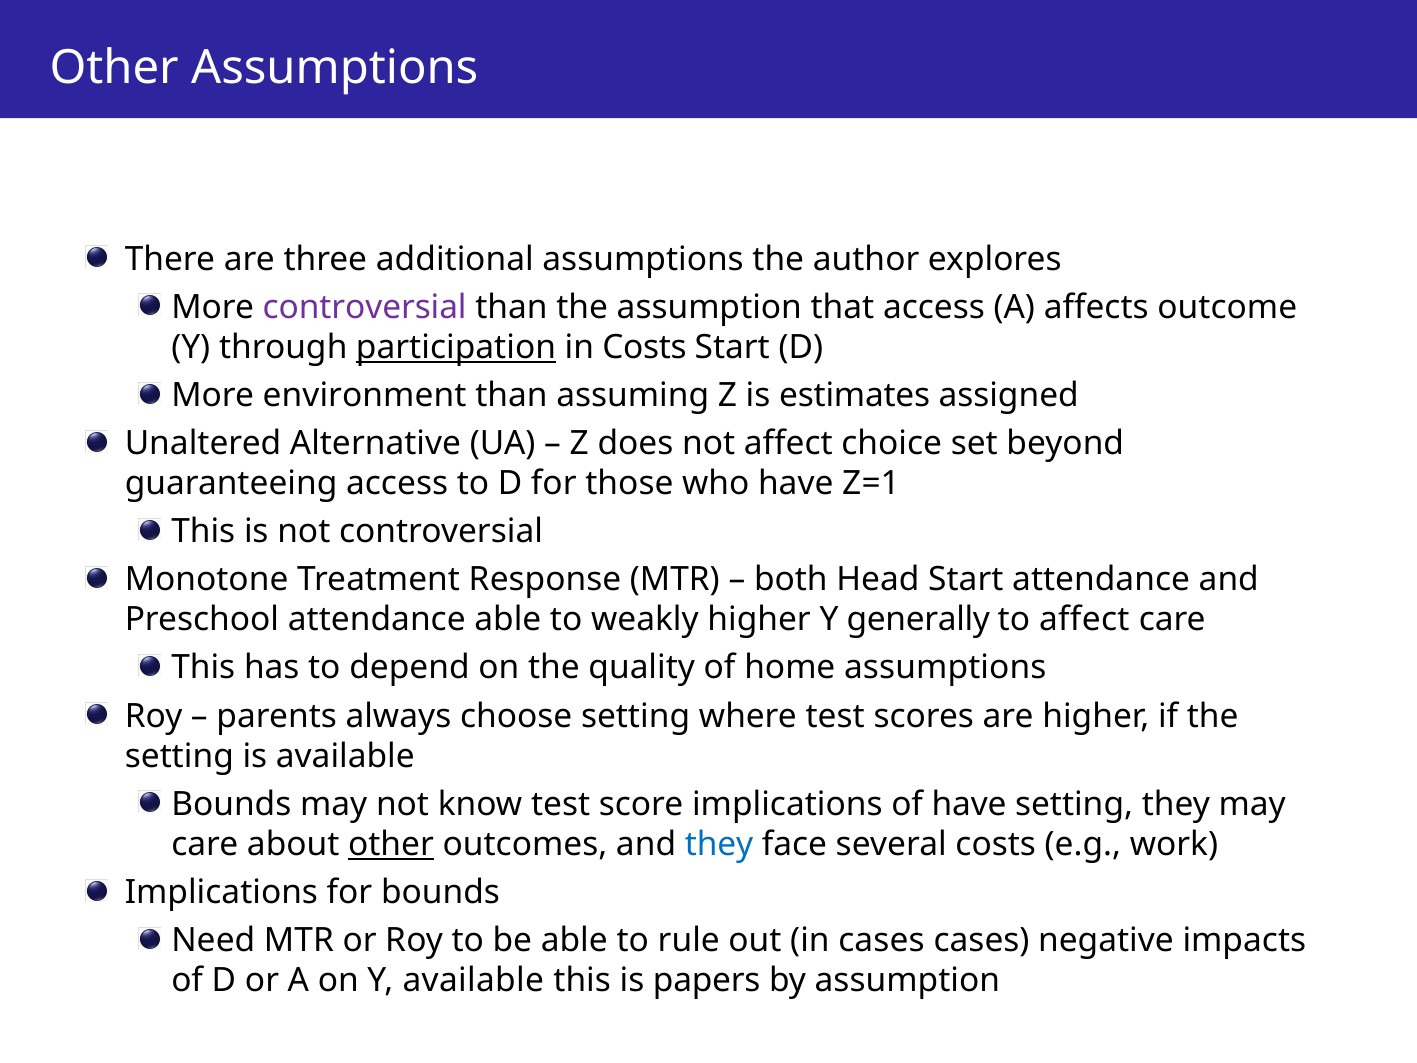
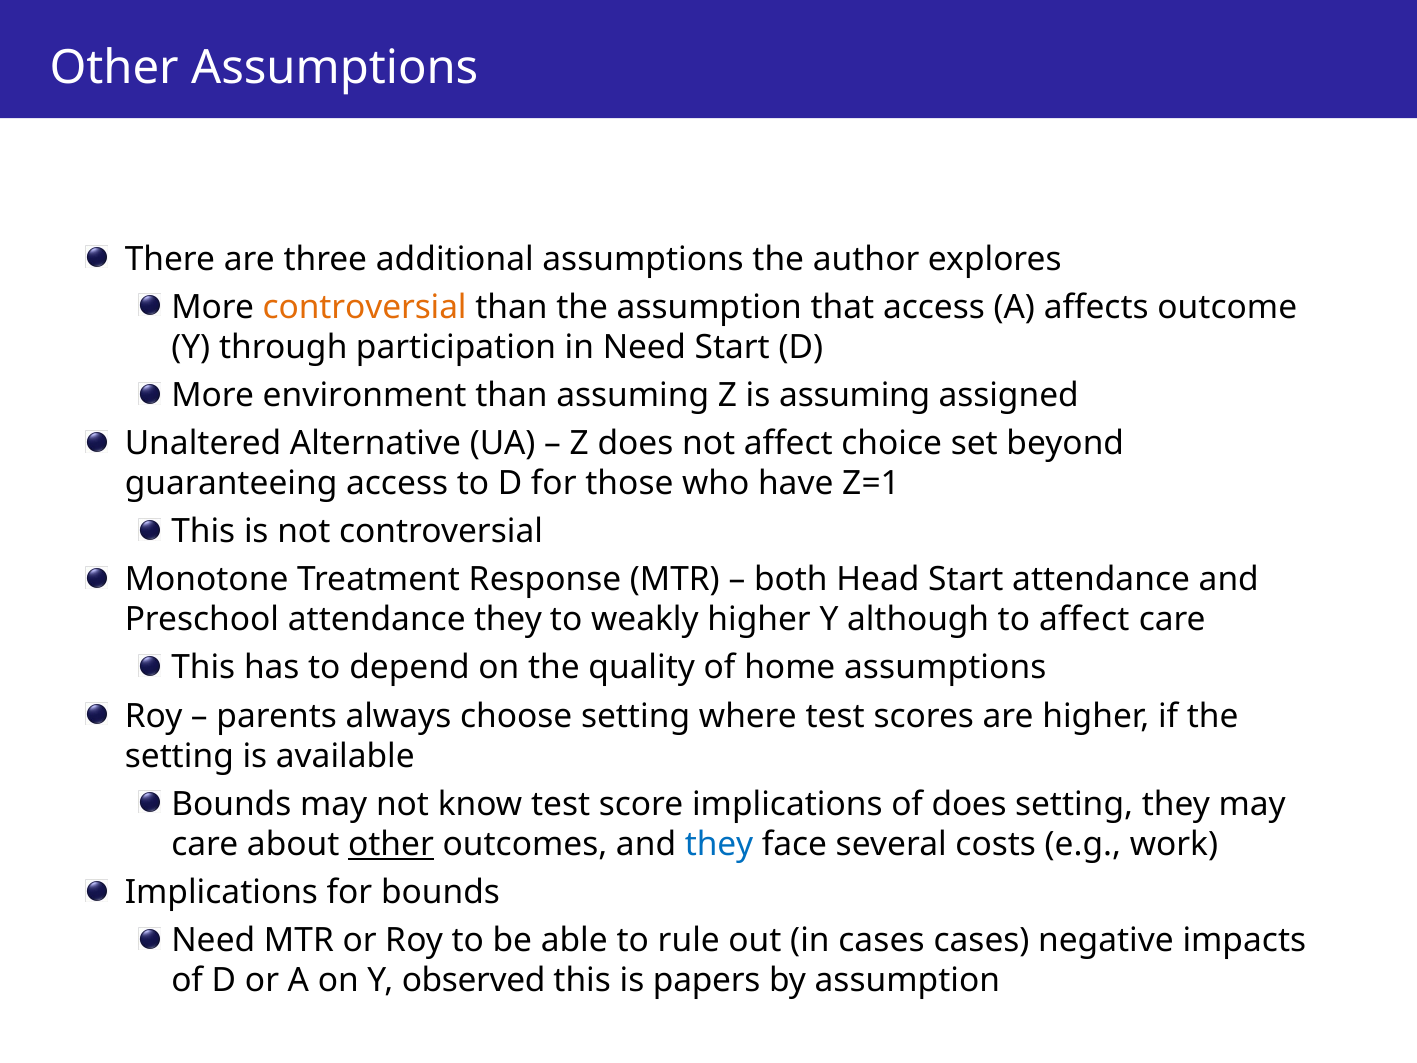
controversial colour: purple -> orange (365, 307)
participation underline: present -> none (456, 347)
in Costs: Costs -> Need (644, 347)
is estimates: estimates -> assuming (855, 395)
attendance able: able -> they (508, 620)
generally: generally -> although (918, 620)
of have: have -> does (969, 804)
Y available: available -> observed (474, 980)
